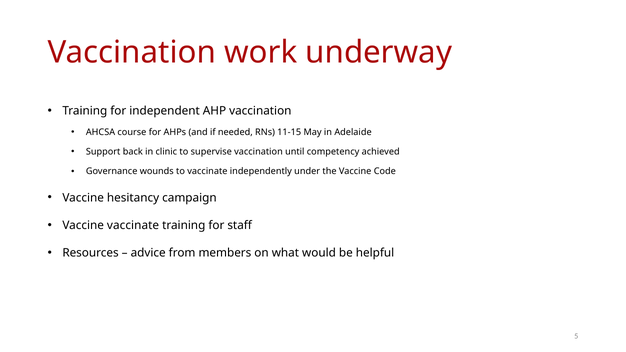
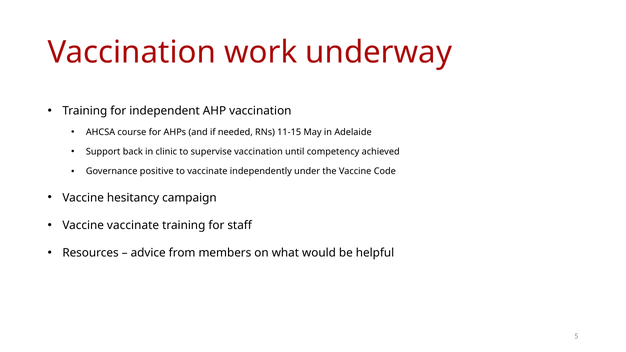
wounds: wounds -> positive (157, 172)
